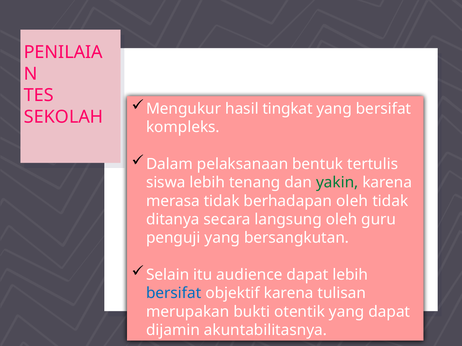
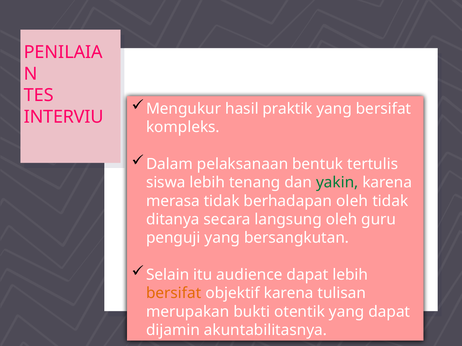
tingkat: tingkat -> praktik (288, 109)
SEKOLAH: SEKOLAH -> INTERVIU (64, 117)
bersifat colour: blue -> orange (174, 294)
